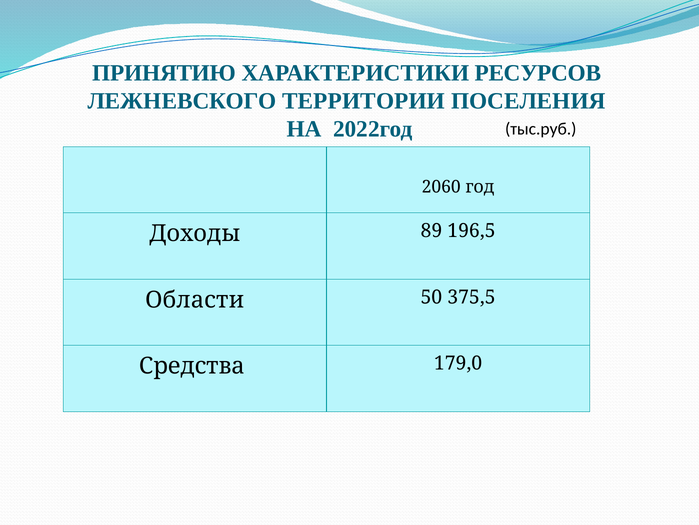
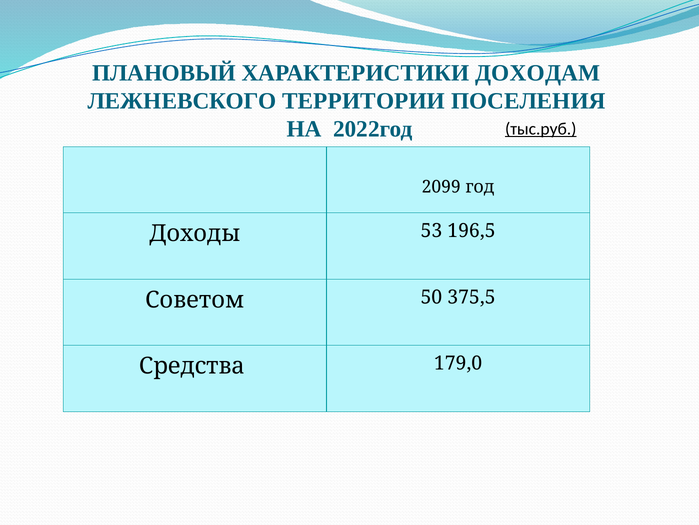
ПРИНЯТИЮ: ПРИНЯТИЮ -> ПЛАНОВЫЙ (164, 73)
РЕСУРСОВ: РЕСУРСОВ -> ДОХОДАМ (538, 73)
тыс.руб underline: none -> present (541, 129)
2060: 2060 -> 2099 (441, 187)
89: 89 -> 53 (431, 231)
Области: Области -> Советом (195, 299)
